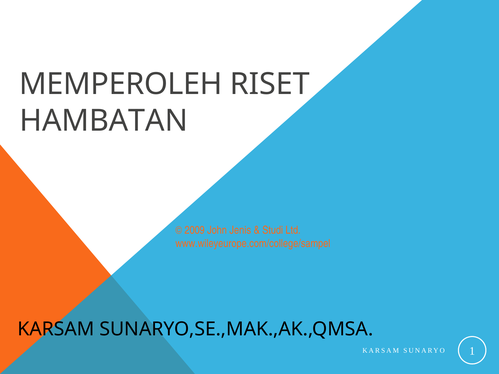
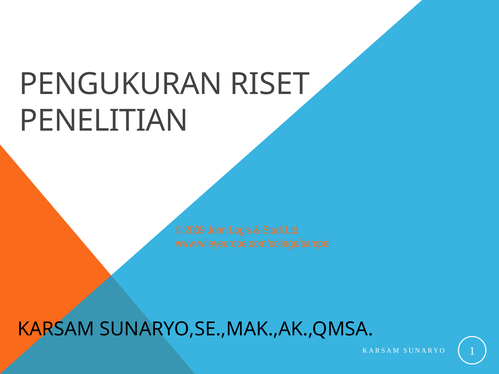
MEMPEROLEH: MEMPEROLEH -> PENGUKURAN (121, 84)
HAMBATAN: HAMBATAN -> PENELITIAN (104, 121)
Jenis: Jenis -> Logis (240, 230)
